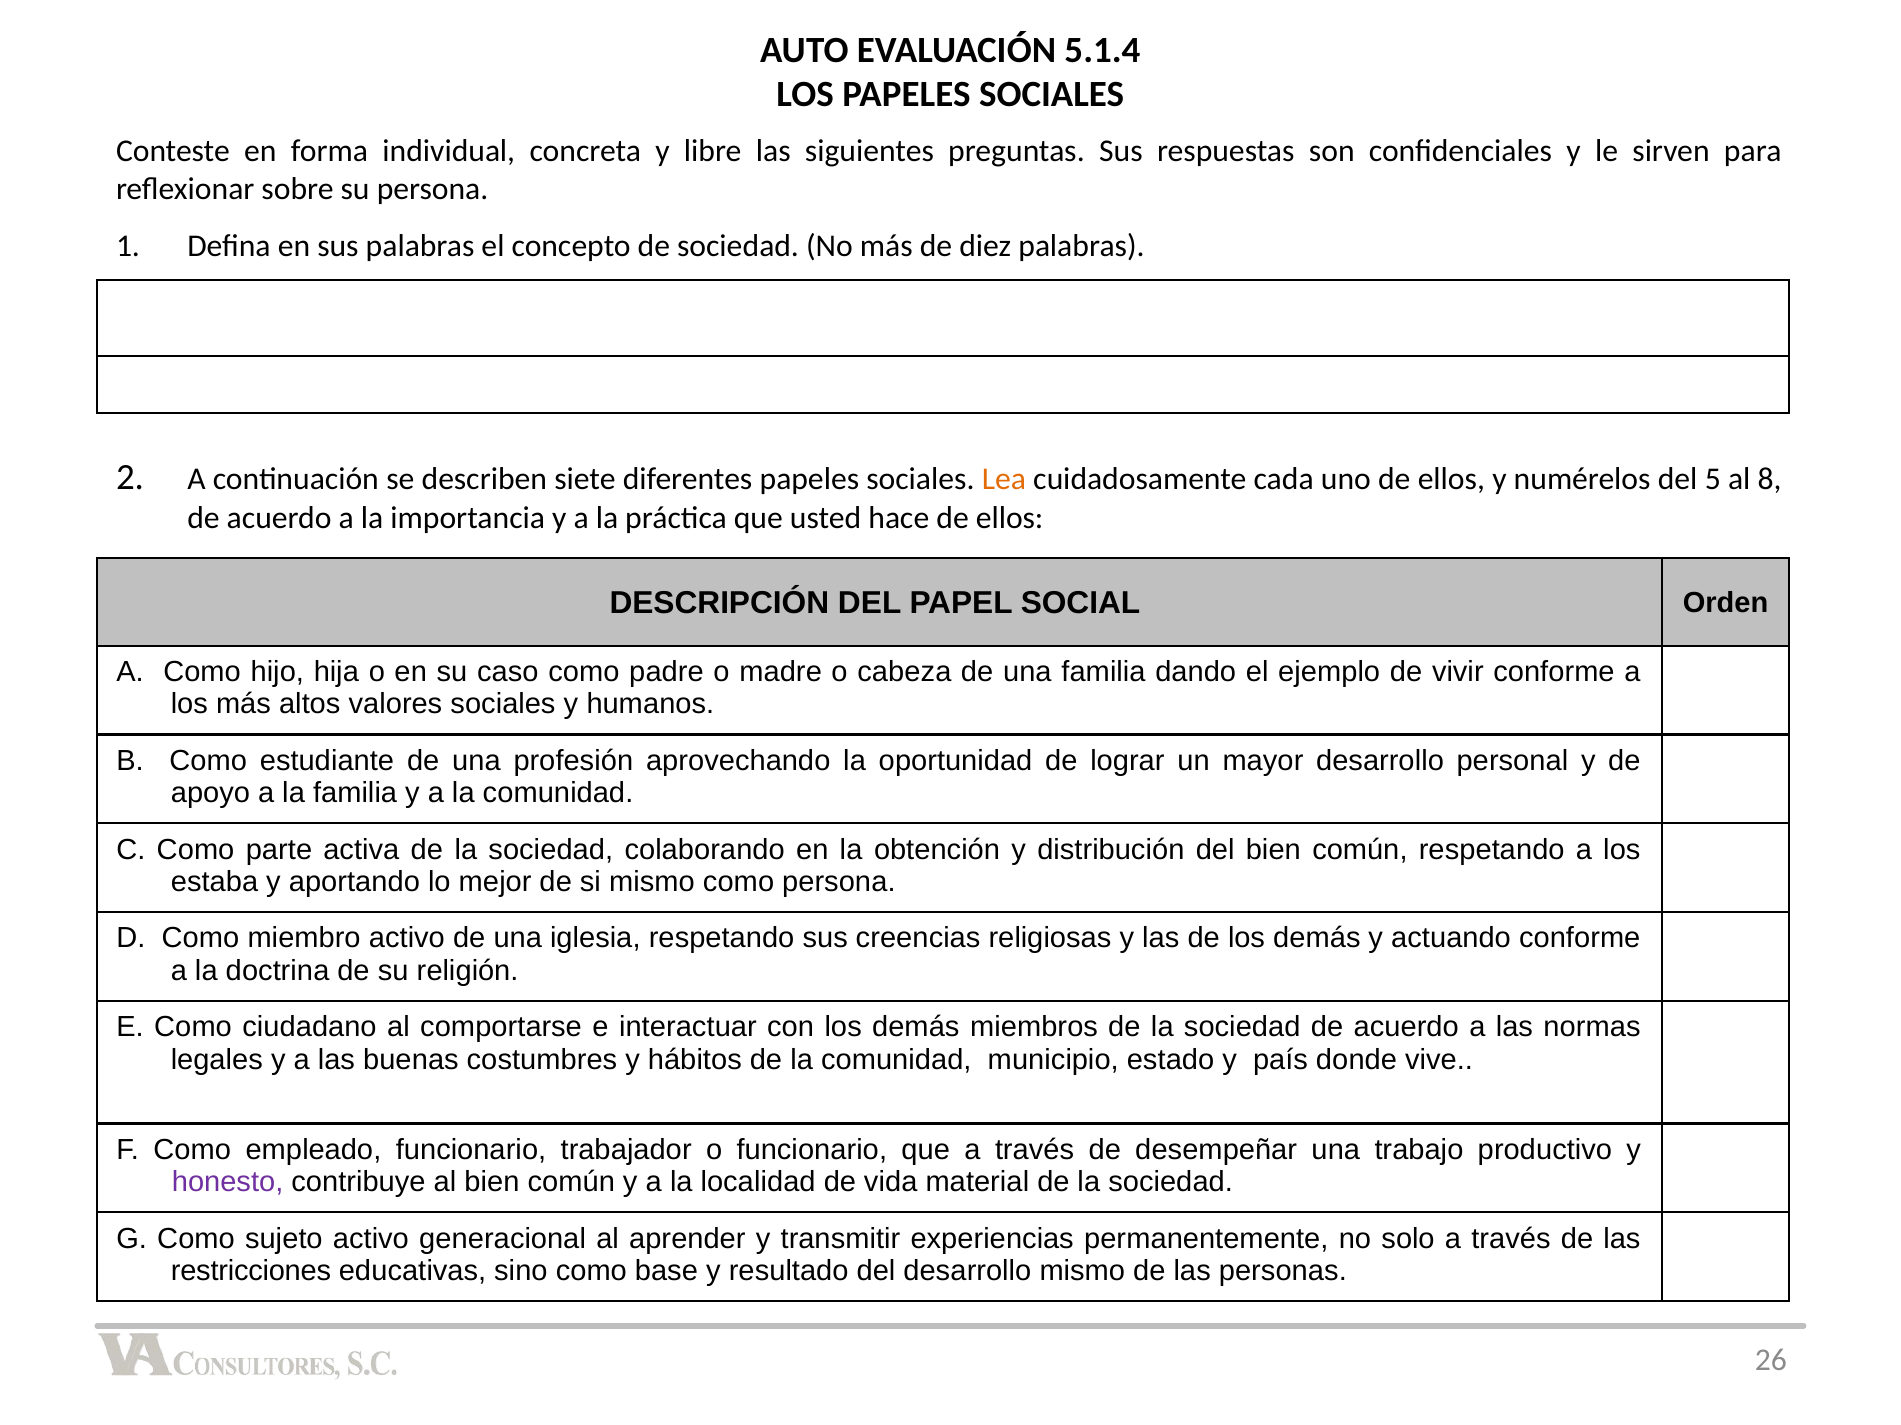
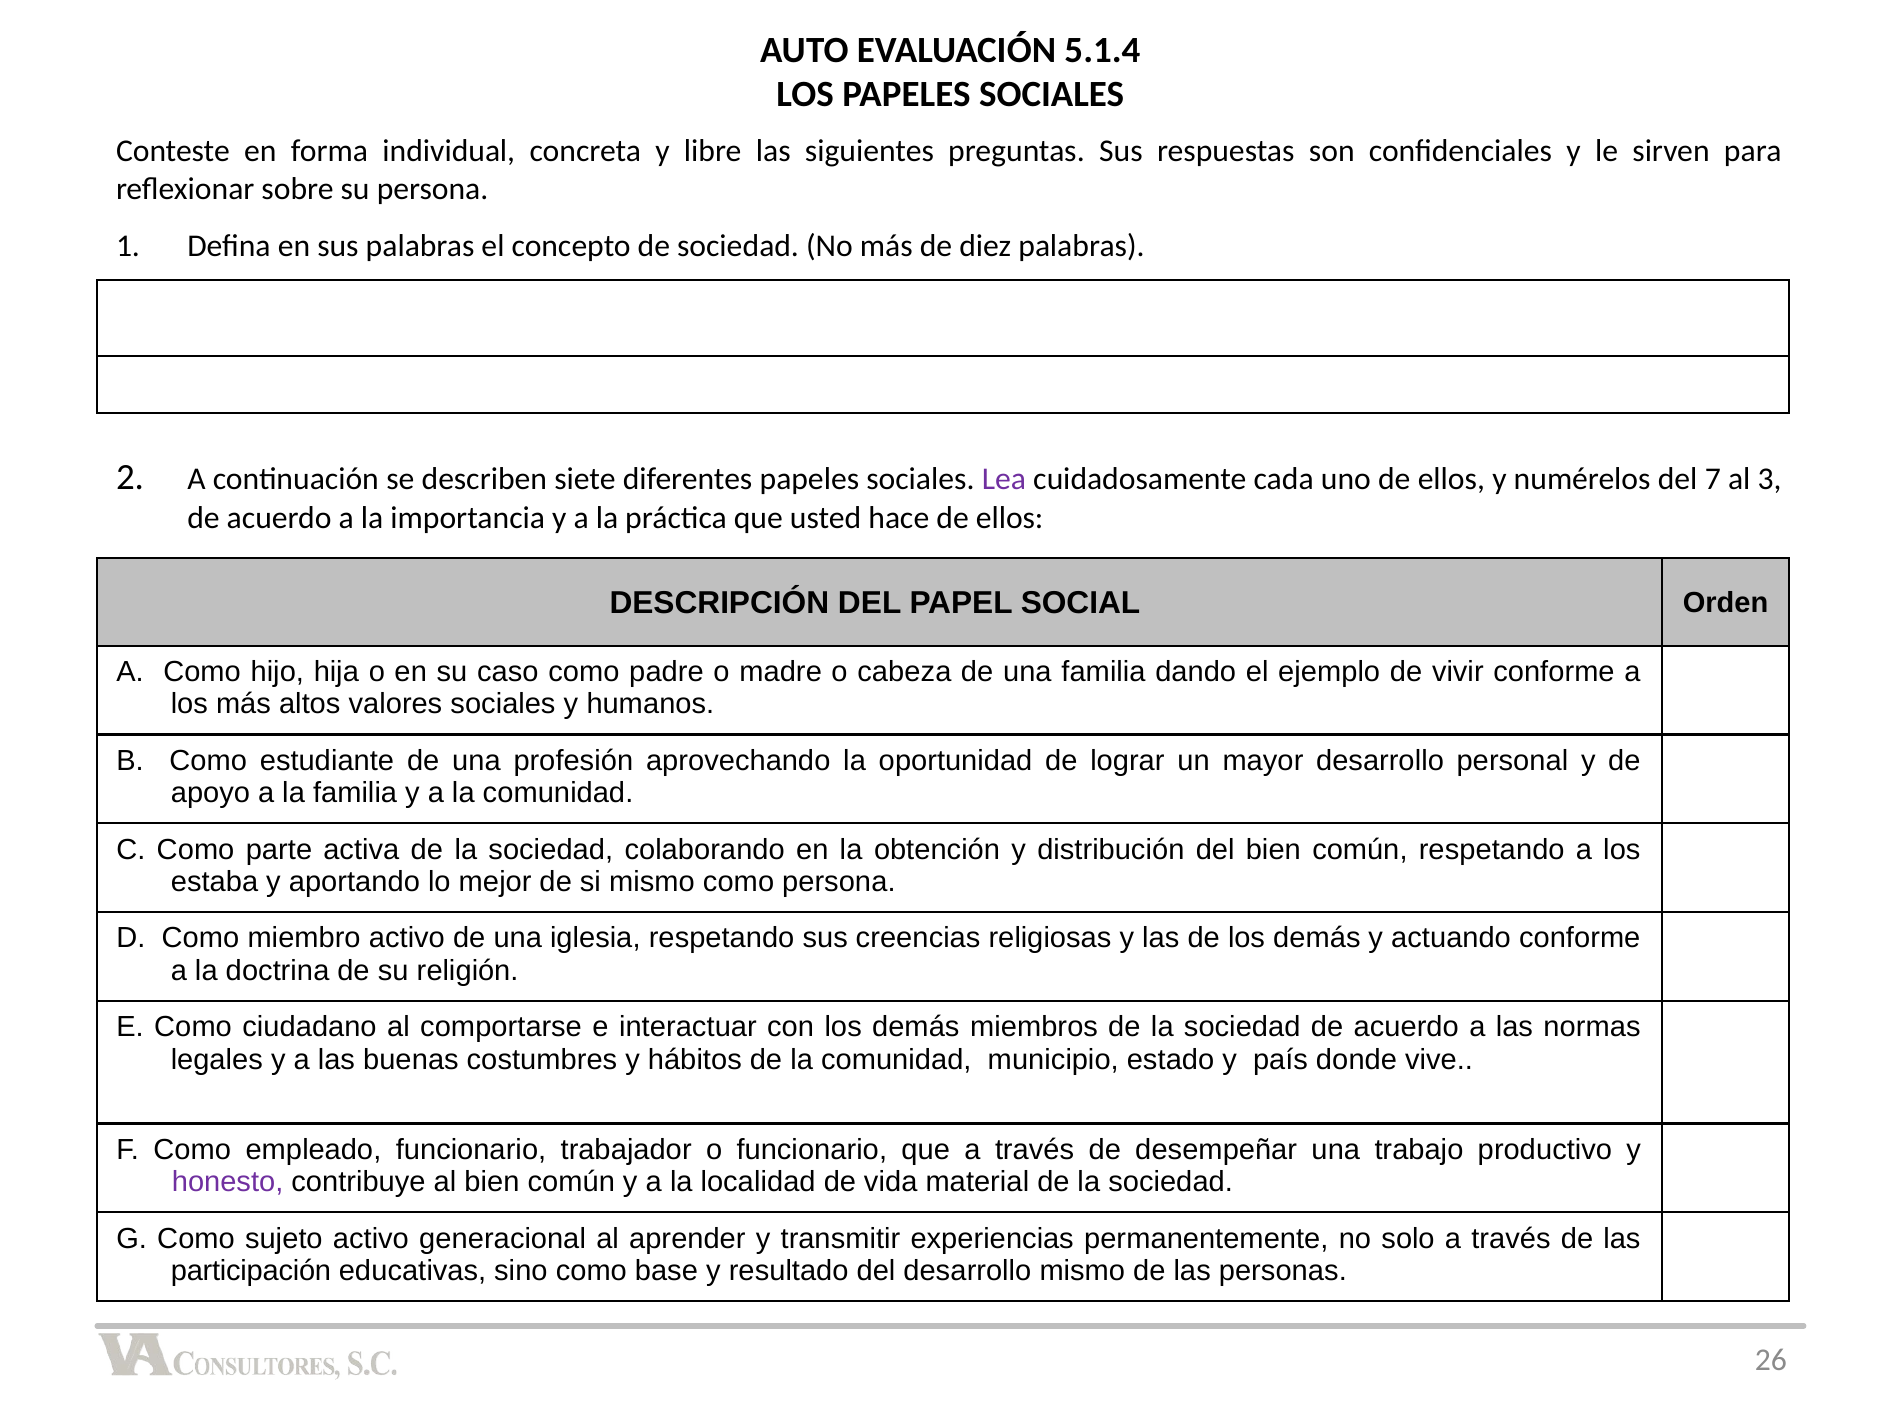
Lea colour: orange -> purple (1004, 479)
5: 5 -> 7 (1713, 479)
8: 8 -> 3 (1770, 479)
restricciones: restricciones -> participación (251, 1271)
